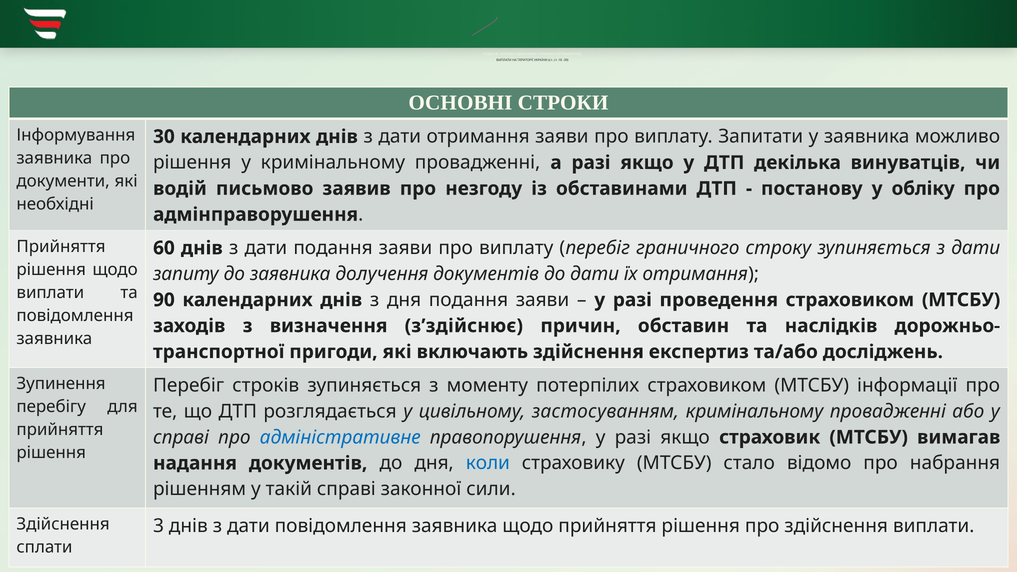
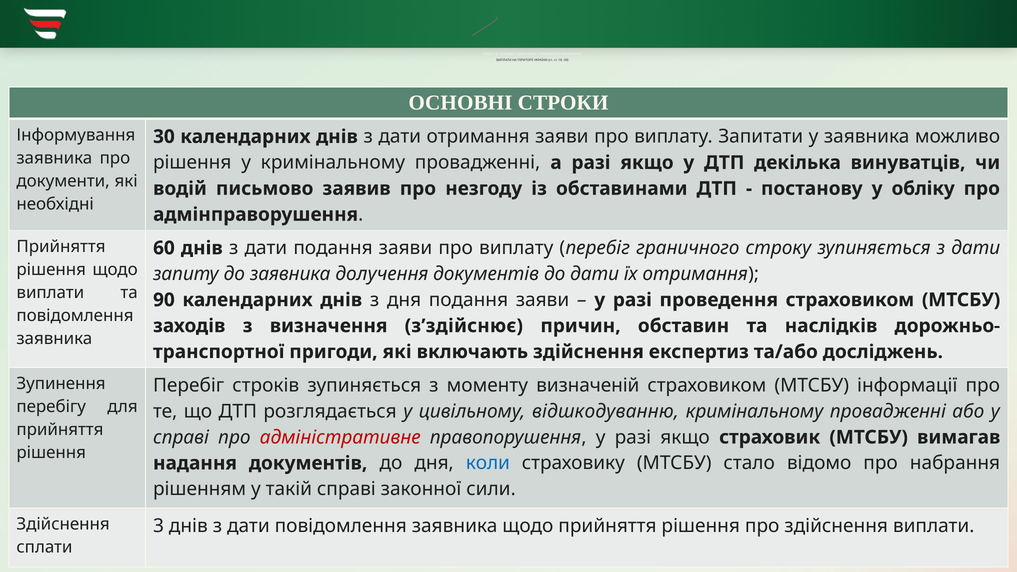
потерпілих: потерпілих -> визначеній (588, 385)
застосуванням: застосуванням -> відшкодуванню (605, 411)
адміністративне colour: blue -> red (340, 437)
